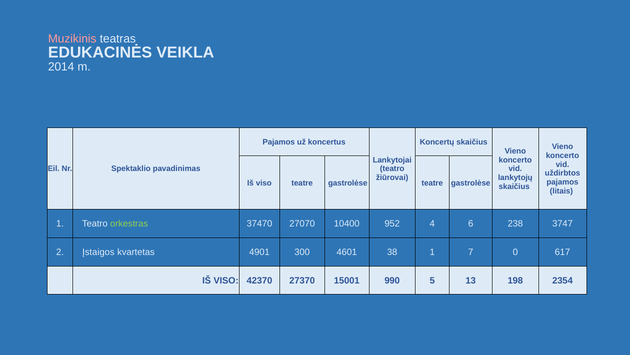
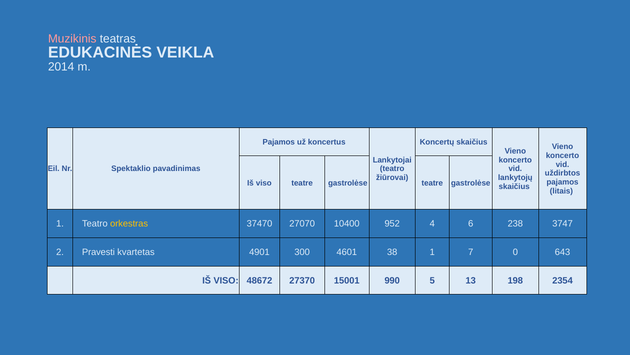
orkestras colour: light green -> yellow (129, 224)
Įstaigos: Įstaigos -> Pravesti (98, 252)
617: 617 -> 643 (563, 252)
42370: 42370 -> 48672 (259, 280)
